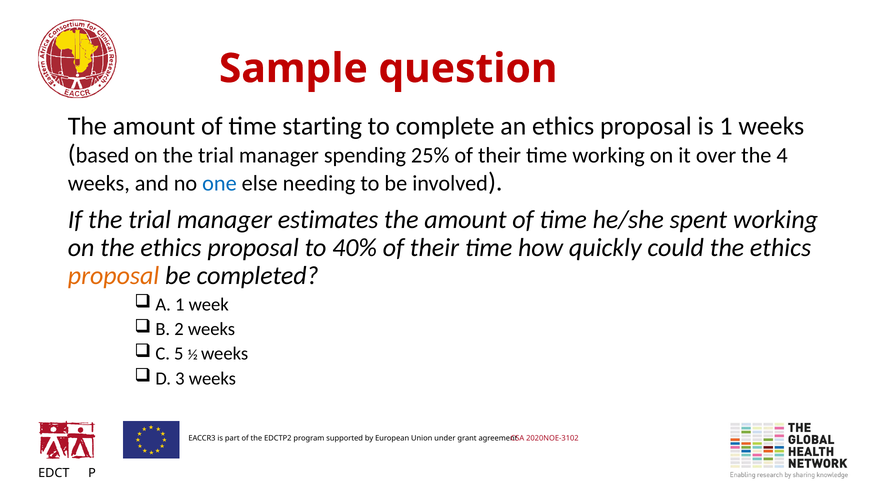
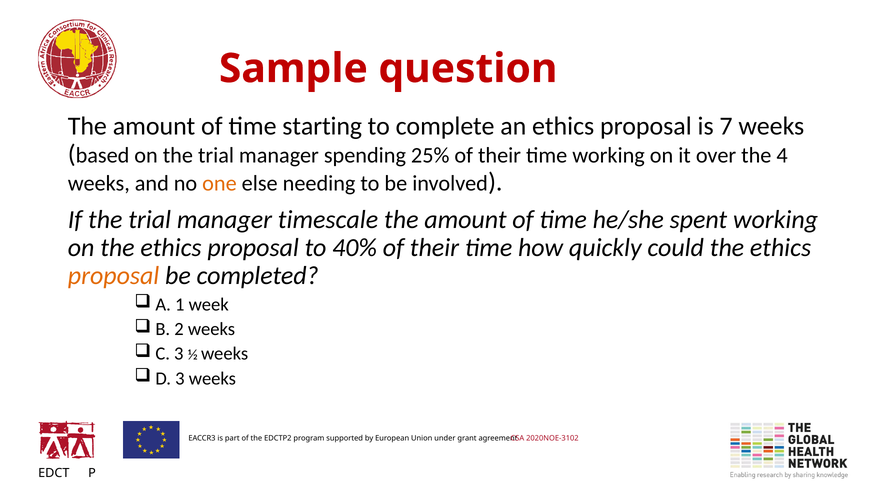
is 1: 1 -> 7 (726, 126)
one colour: blue -> orange (219, 183)
estimates: estimates -> timescale (328, 219)
C 5: 5 -> 3 (179, 353)
